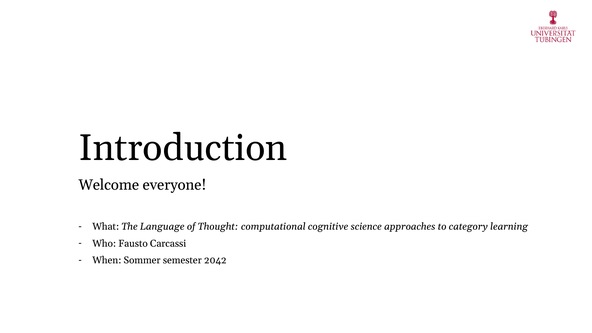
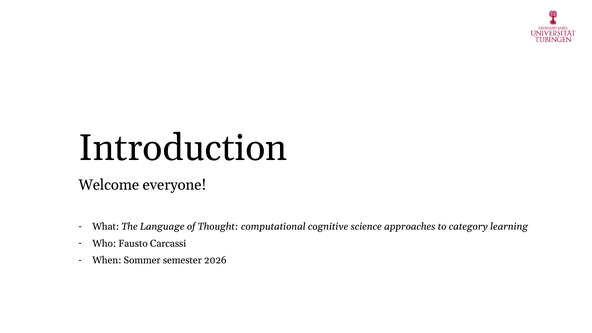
2042: 2042 -> 2026 (215, 260)
